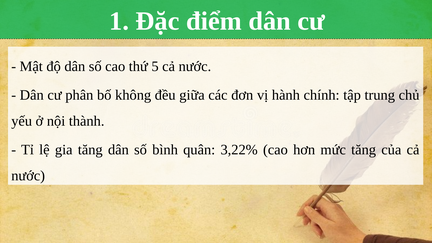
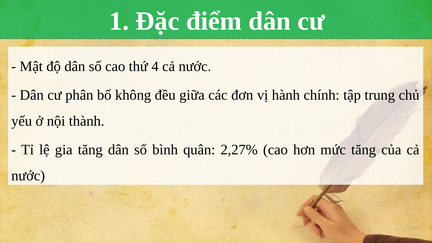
5: 5 -> 4 (155, 67)
3,22%: 3,22% -> 2,27% (239, 150)
